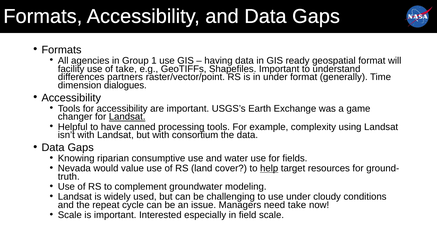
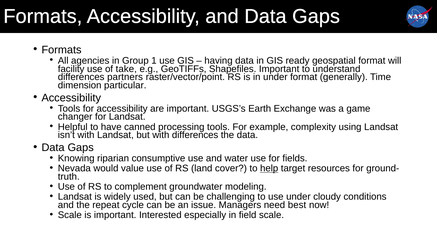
dialogues: dialogues -> particular (125, 85)
Landsat underline: present -> none (127, 117)
with consortium: consortium -> differences (195, 135)
need take: take -> best (297, 205)
